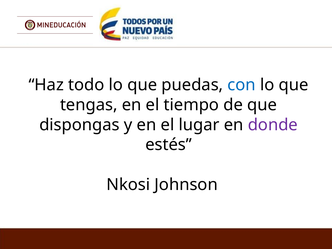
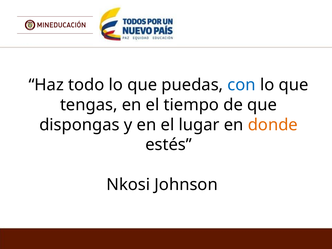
donde colour: purple -> orange (273, 125)
